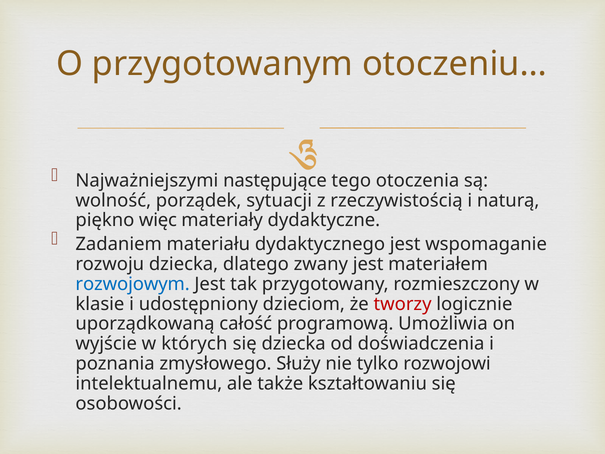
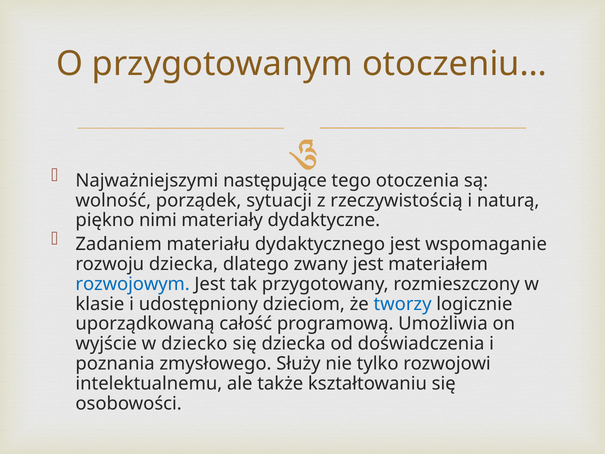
więc: więc -> nimi (158, 220)
tworzy colour: red -> blue (403, 304)
których: których -> dziecko (194, 344)
